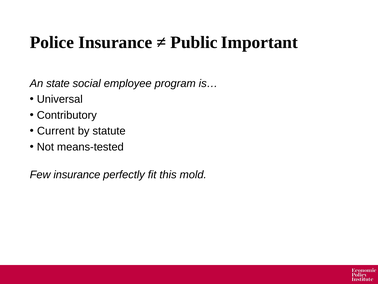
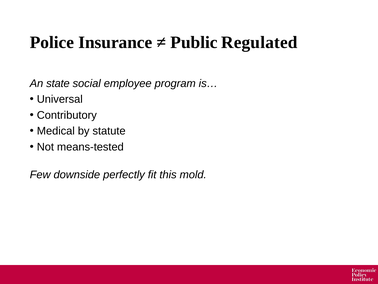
Important: Important -> Regulated (259, 42)
Current: Current -> Medical (56, 131)
Few insurance: insurance -> downside (77, 174)
